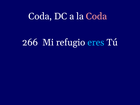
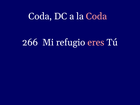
eres colour: light blue -> pink (96, 42)
